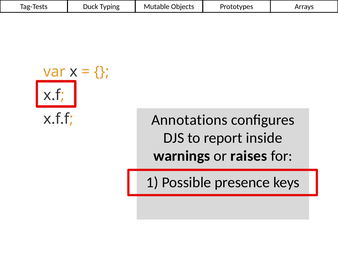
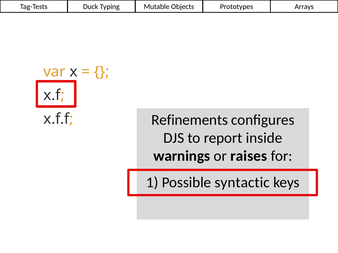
Annotations: Annotations -> Refinements (190, 120)
presence: presence -> syntactic (242, 183)
